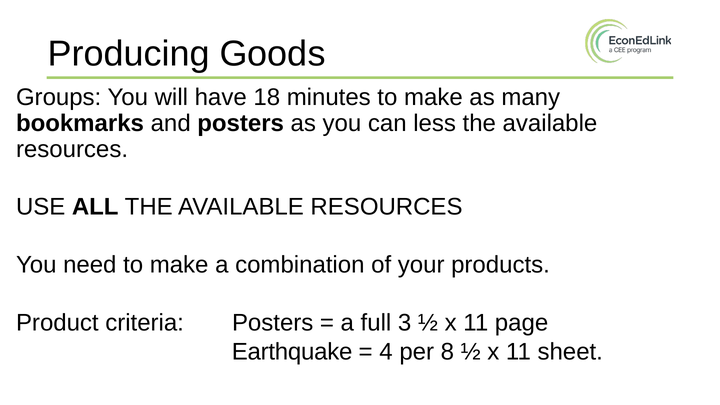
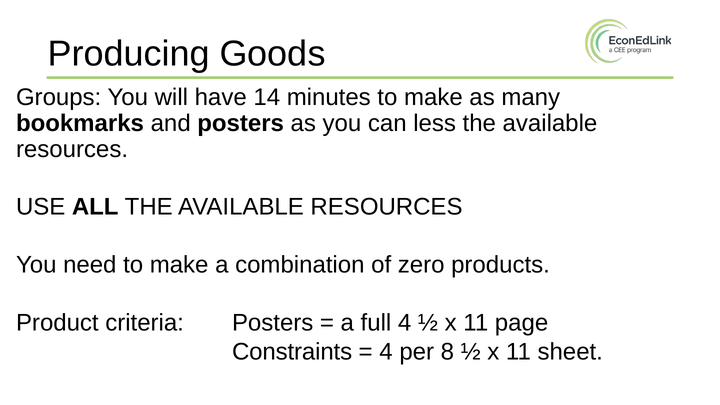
18: 18 -> 14 (267, 97)
your: your -> zero (421, 265)
full 3: 3 -> 4 (405, 323)
Earthquake: Earthquake -> Constraints (292, 352)
